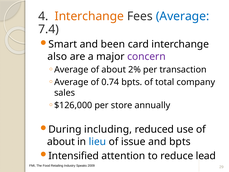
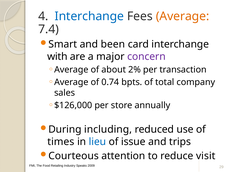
Interchange colour: orange -> blue (89, 16)
Average colour: blue -> orange (183, 16)
also: also -> with (57, 56)
about: about -> times (61, 141)
and bpts: bpts -> trips (180, 141)
Intensified: Intensified -> Courteous (74, 156)
lead: lead -> visit (206, 156)
